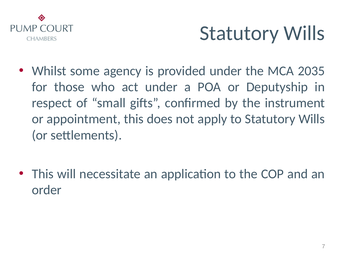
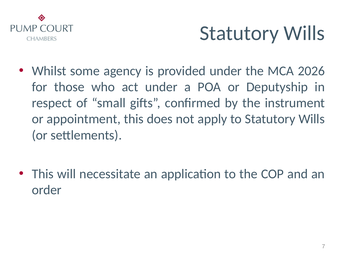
2035: 2035 -> 2026 (311, 71)
